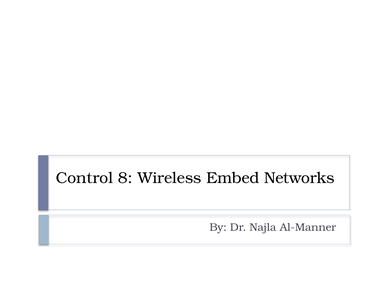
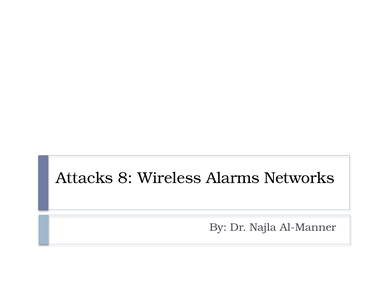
Control: Control -> Attacks (84, 178)
Embed: Embed -> Alarms (233, 178)
